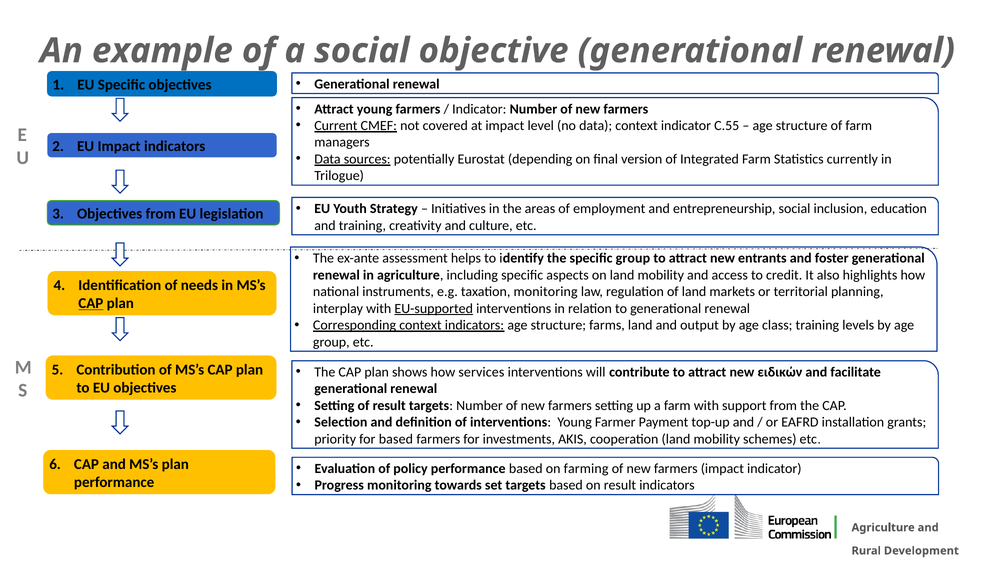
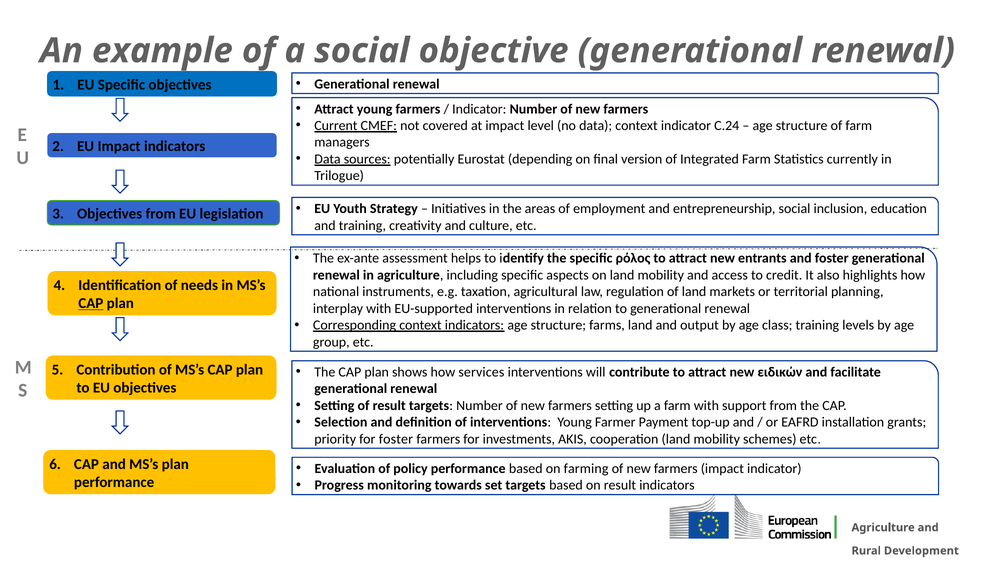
C.55: C.55 -> C.24 (727, 126)
specific group: group -> ρόλος (633, 258)
taxation monitoring: monitoring -> agricultural (546, 292)
EU-supported underline: present -> none (434, 308)
for based: based -> foster (396, 439)
